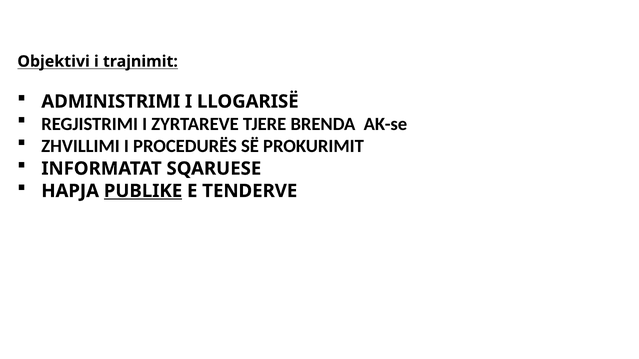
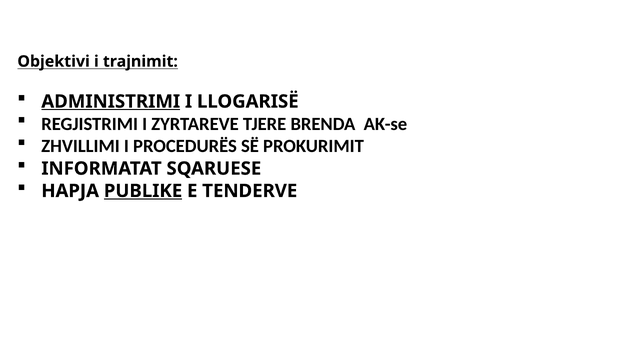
ADMINISTRIMI underline: none -> present (111, 102)
